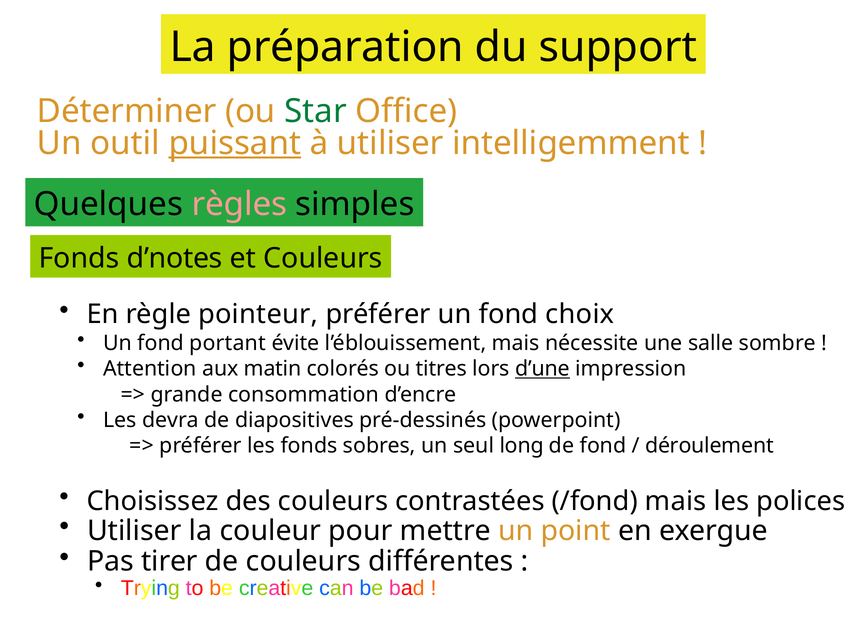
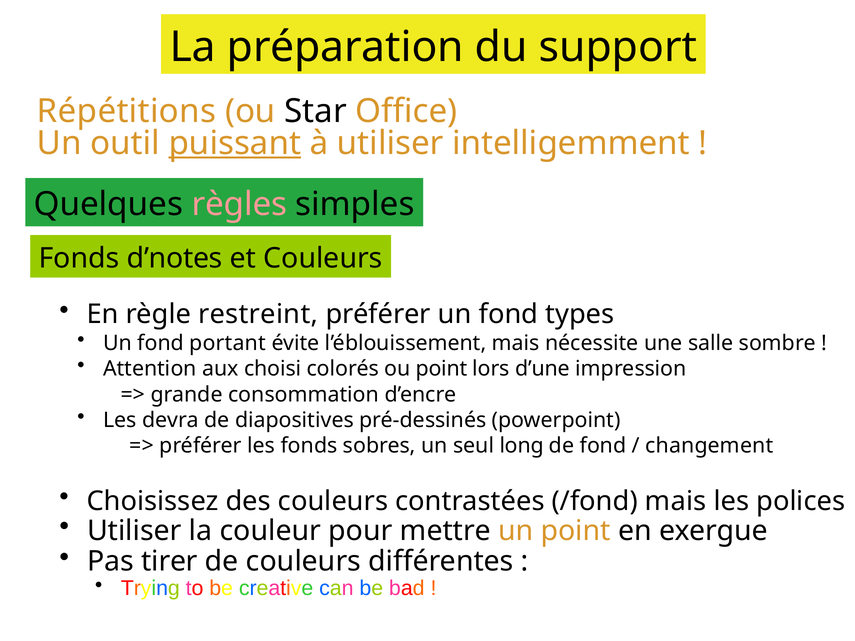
Déterminer: Déterminer -> Répétitions (127, 111)
Star colour: green -> black (315, 111)
pointeur: pointeur -> restreint (258, 315)
choix: choix -> types (580, 315)
matin: matin -> choisi (273, 369)
ou titres: titres -> point (441, 369)
d’une underline: present -> none (543, 369)
déroulement: déroulement -> changement (709, 446)
